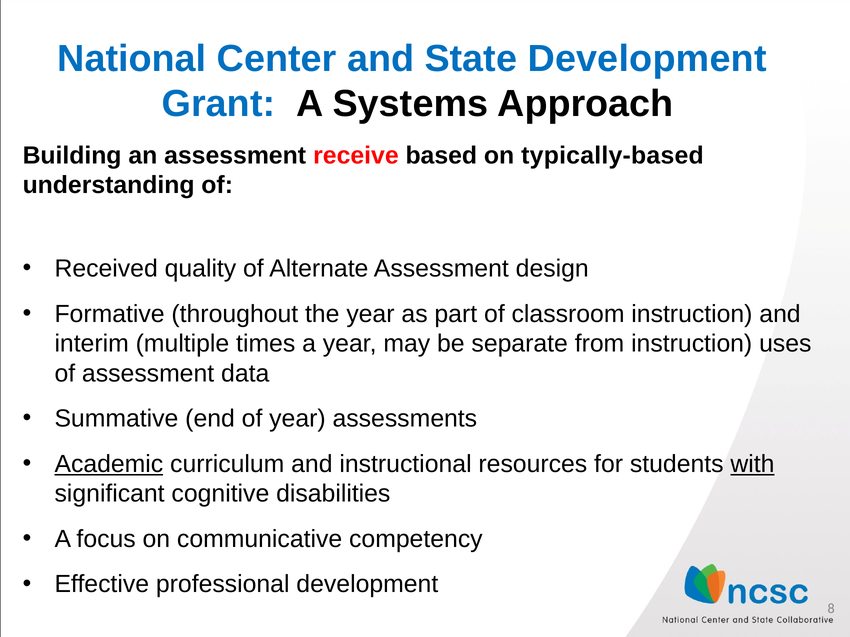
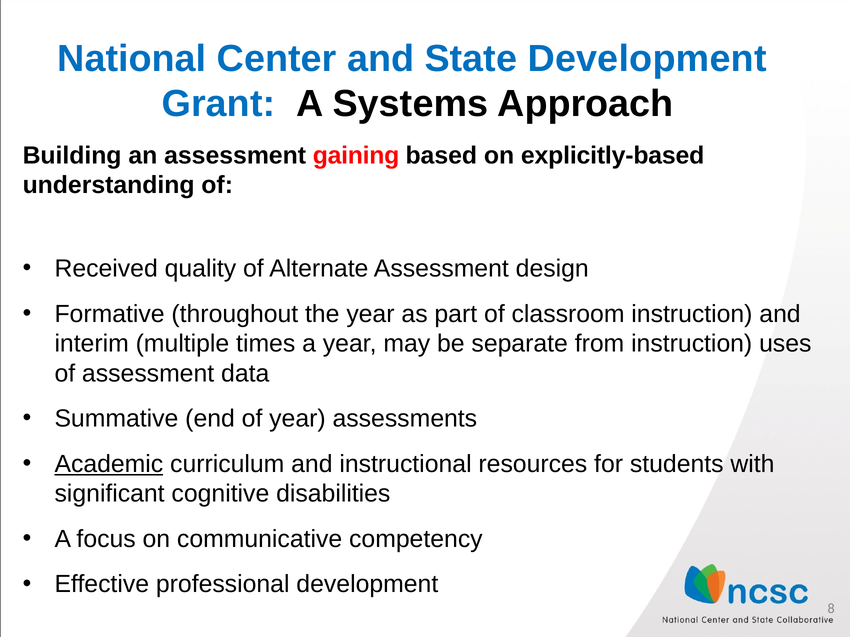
receive: receive -> gaining (356, 155)
typically-based: typically-based -> explicitly-based (613, 155)
with underline: present -> none (752, 464)
